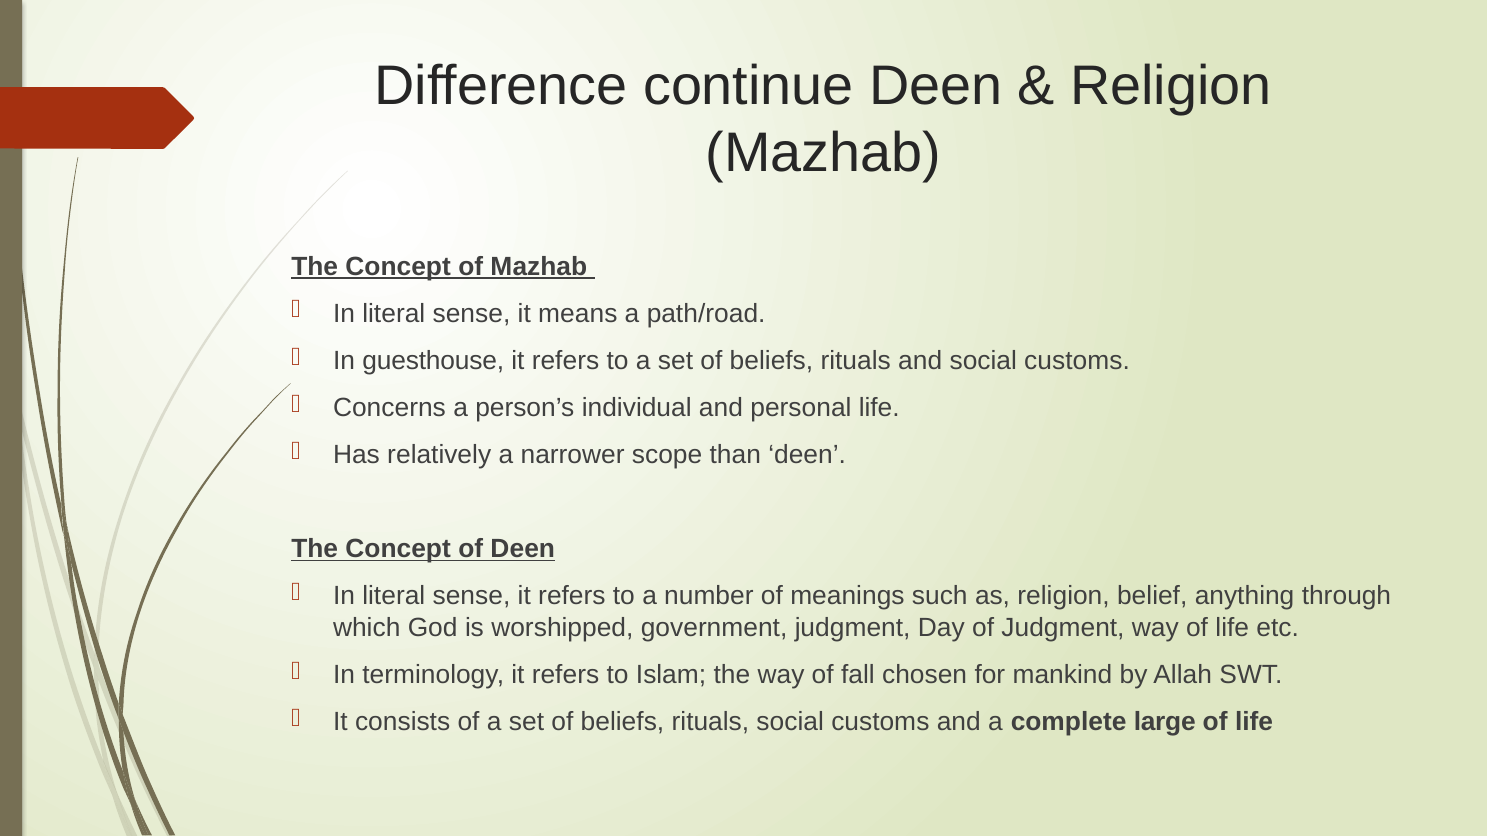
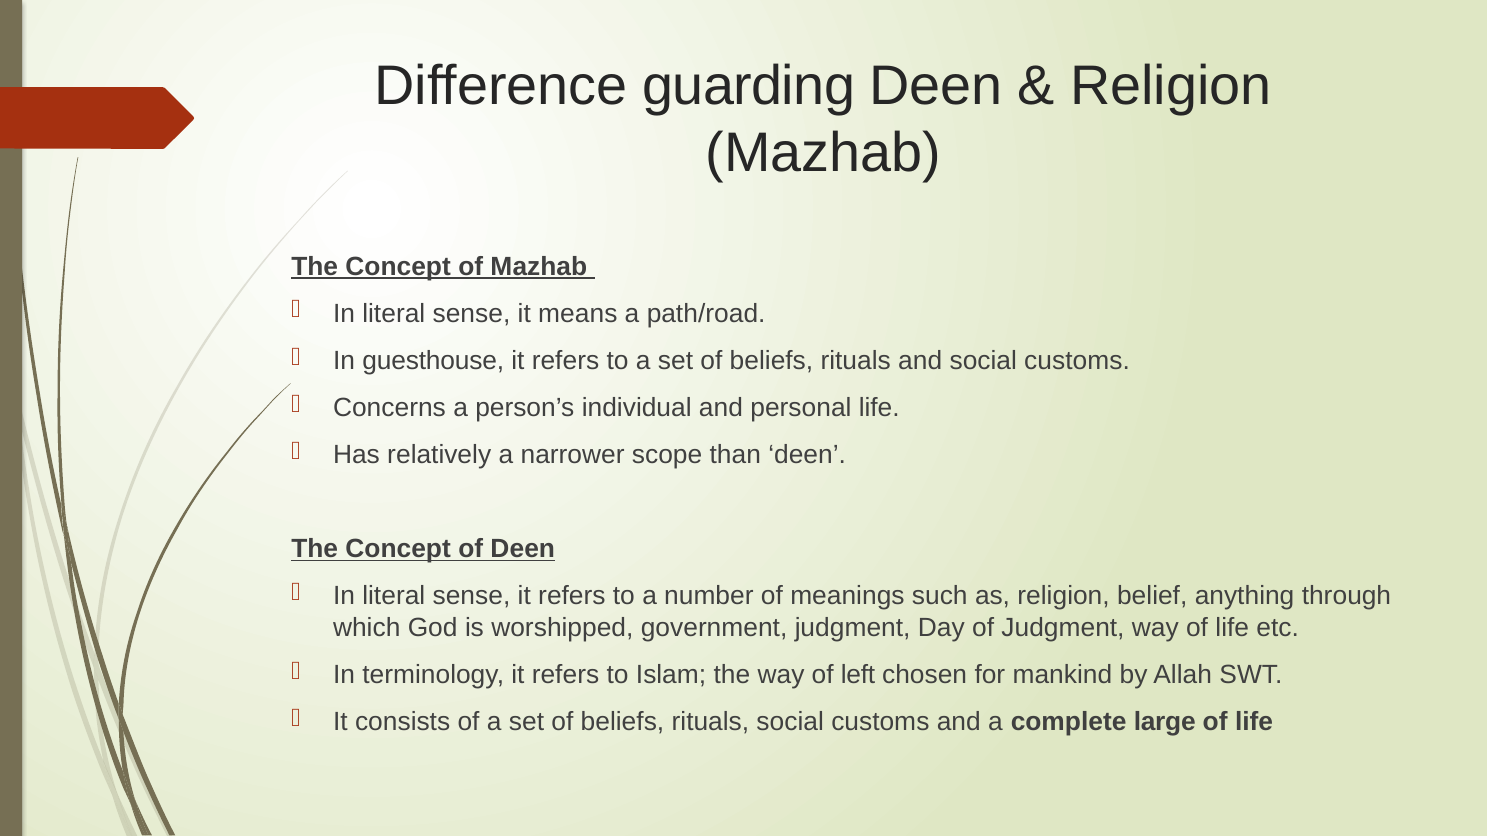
continue: continue -> guarding (749, 86)
fall: fall -> left (858, 675)
